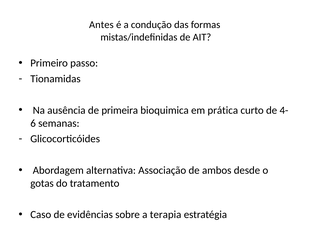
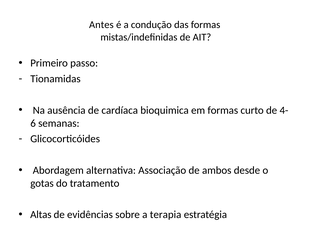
primeira: primeira -> cardíaca (120, 110)
em prática: prática -> formas (223, 110)
Caso: Caso -> Altas (41, 215)
